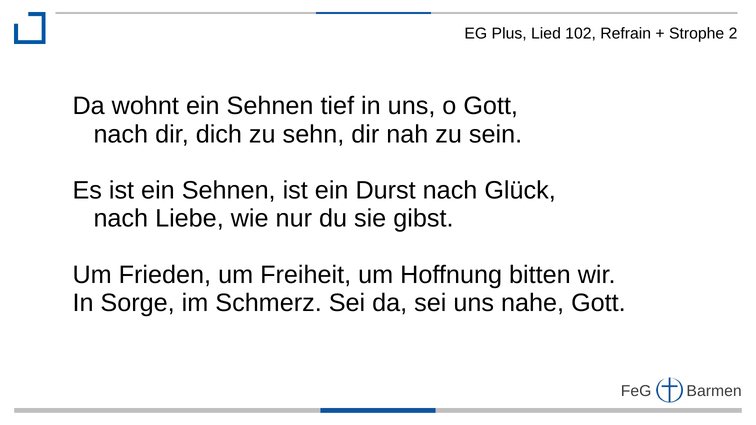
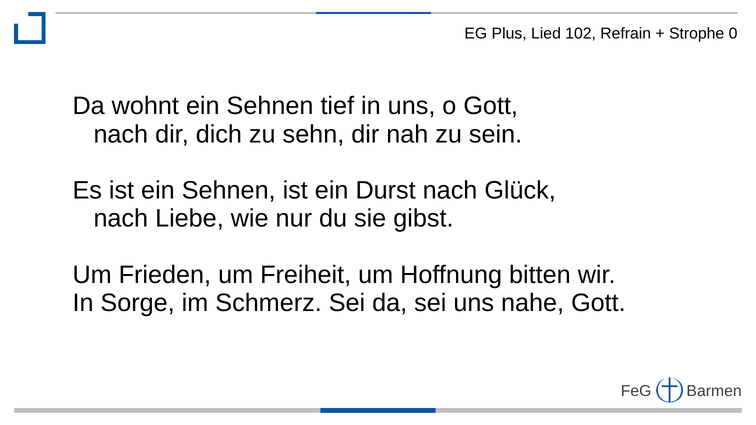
2: 2 -> 0 (733, 34)
